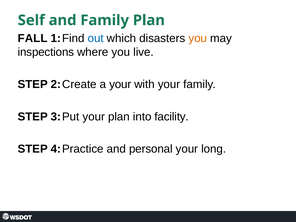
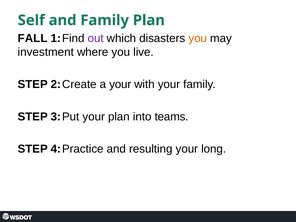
out colour: blue -> purple (96, 38)
inspections: inspections -> investment (46, 52)
facility: facility -> teams (172, 117)
personal: personal -> resulting (151, 149)
